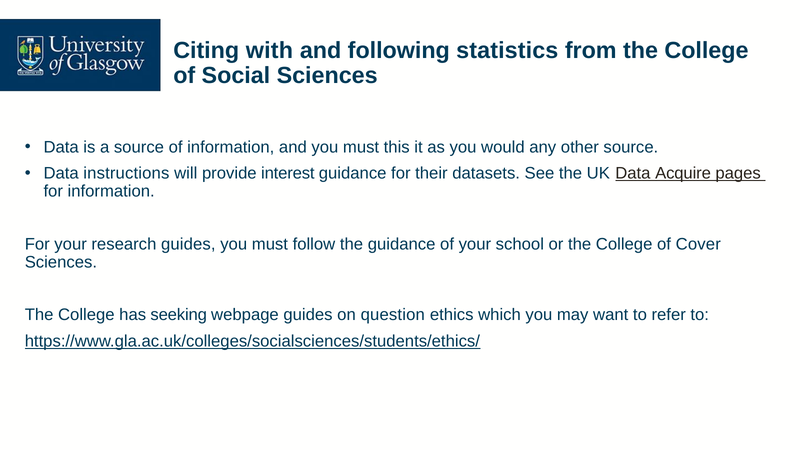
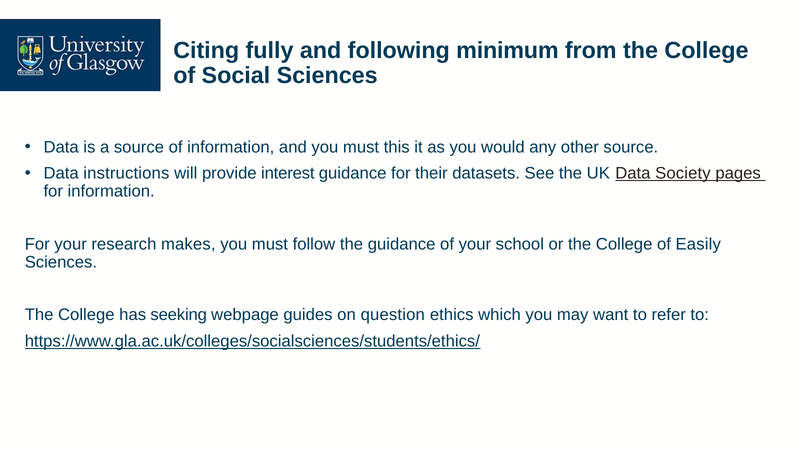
with: with -> fully (270, 50)
statistics: statistics -> minimum (507, 50)
Acquire: Acquire -> Society (683, 173)
research guides: guides -> makes (188, 244)
Cover: Cover -> Easily (698, 244)
